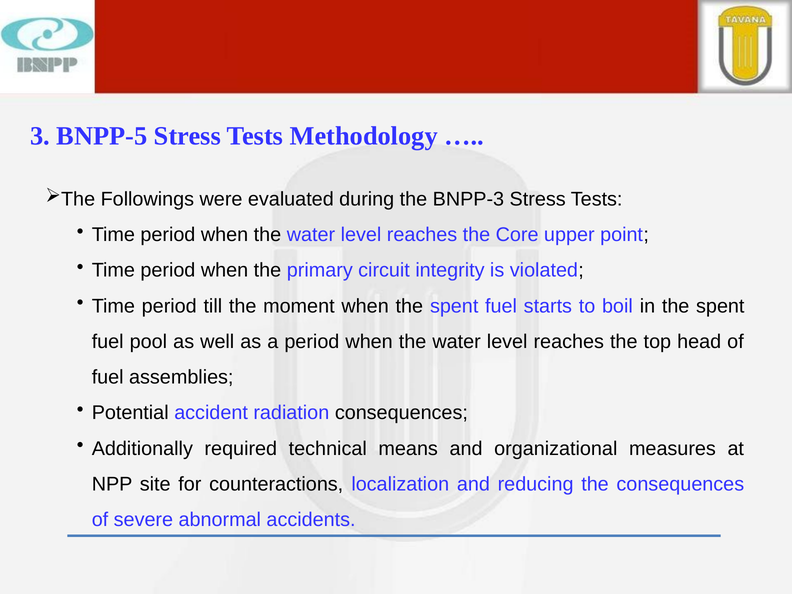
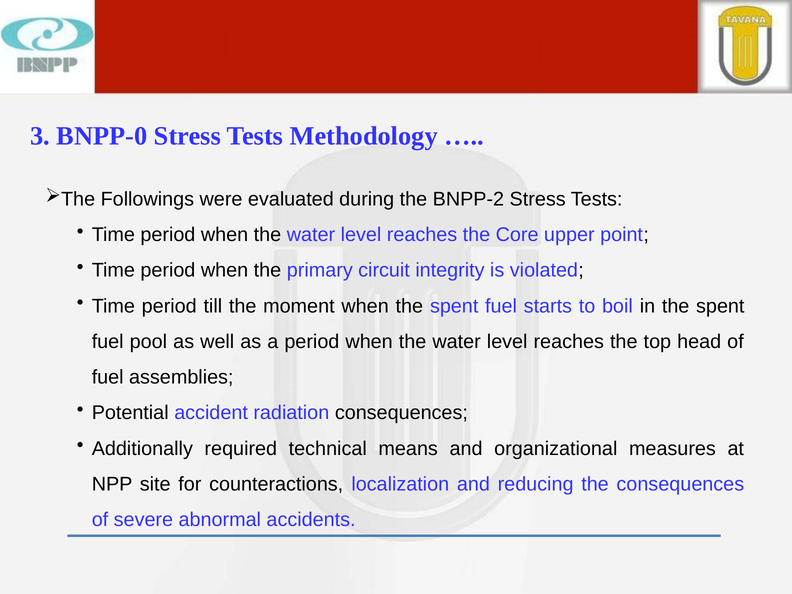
BNPP-5: BNPP-5 -> BNPP-0 (102, 136)
BNPP-3: BNPP-3 -> BNPP-2 (468, 199)
